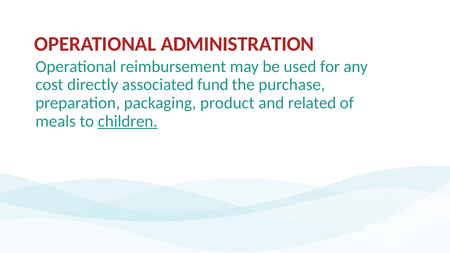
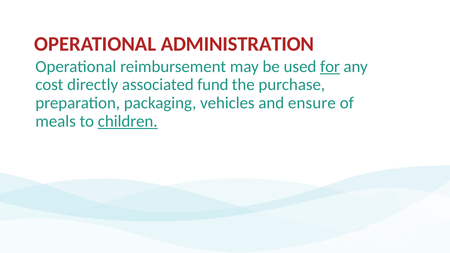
for underline: none -> present (330, 67)
product: product -> vehicles (227, 103)
related: related -> ensure (312, 103)
